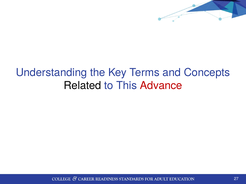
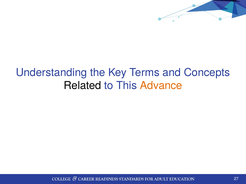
Advance colour: red -> orange (161, 86)
